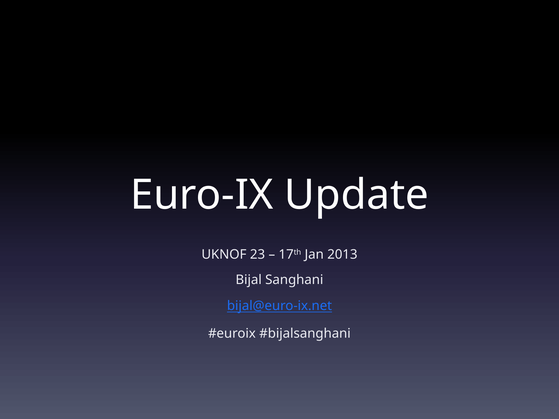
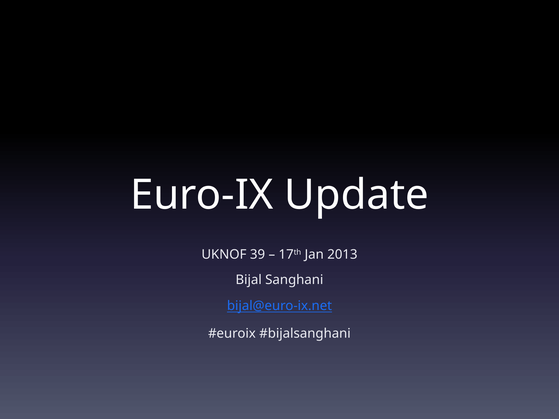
23: 23 -> 39 (258, 255)
